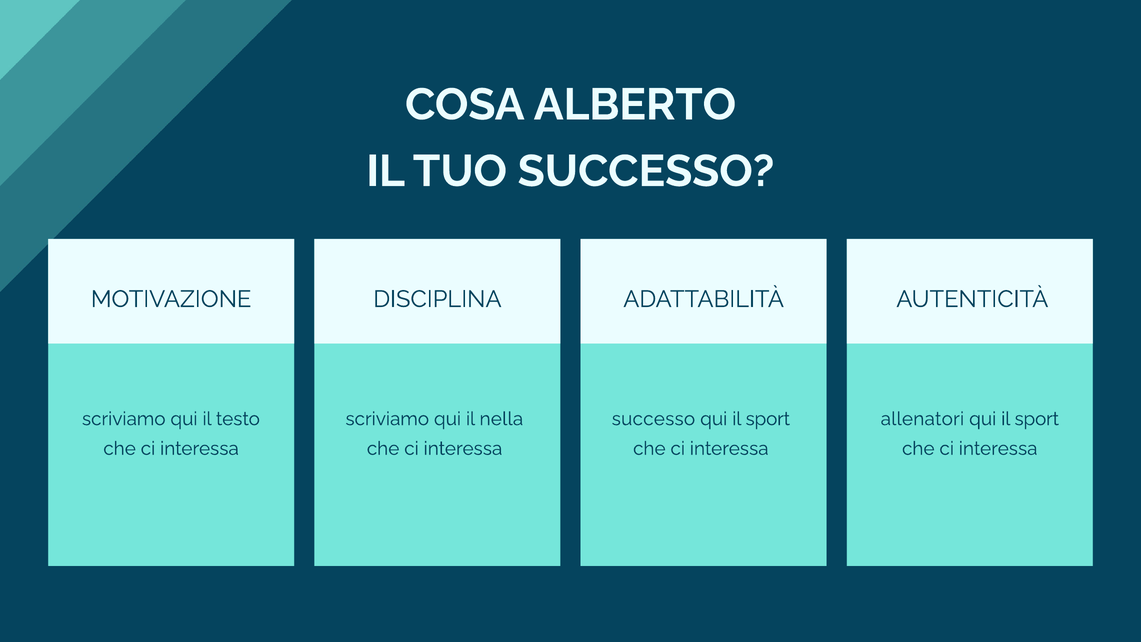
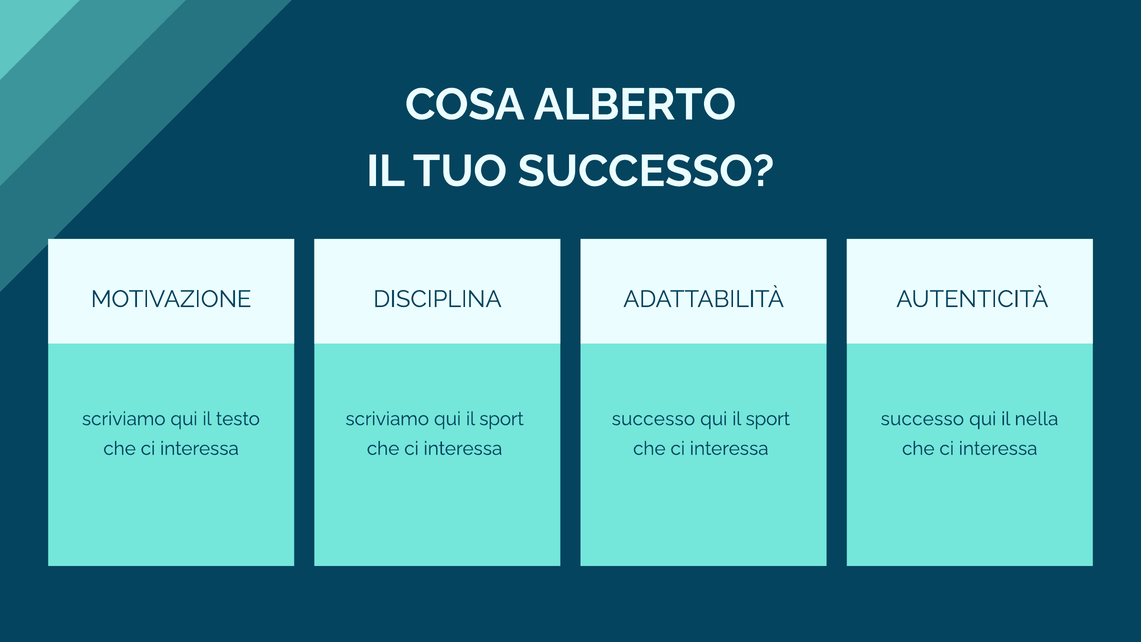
scriviamo qui il nella: nella -> sport (502, 419)
allenatori: allenatori -> successo (922, 419)
sport: sport -> nella (1037, 419)
